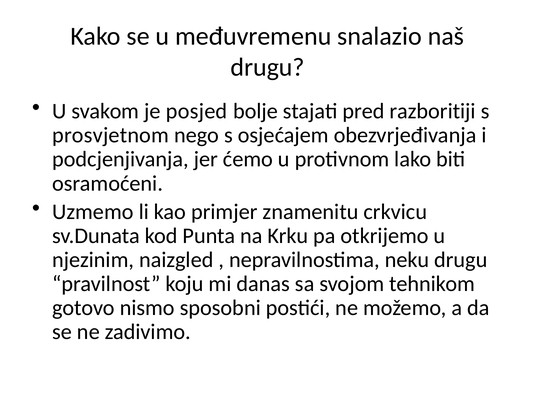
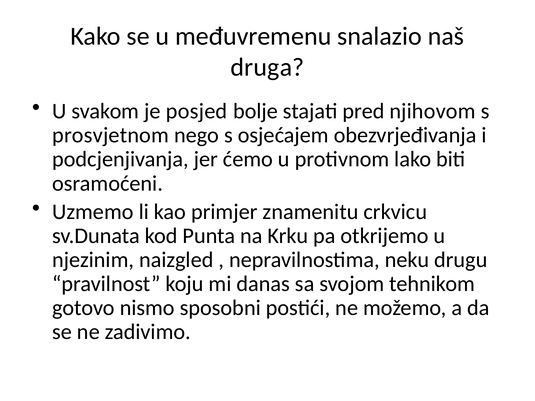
drugu: drugu -> druga (267, 67)
razboritiji: razboritiji -> njihovom (432, 111)
